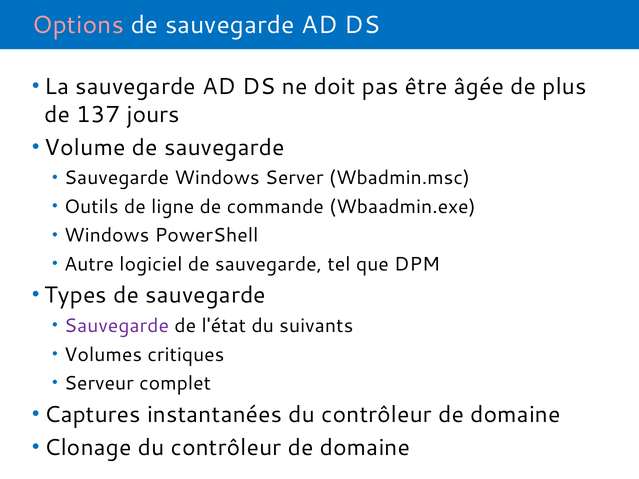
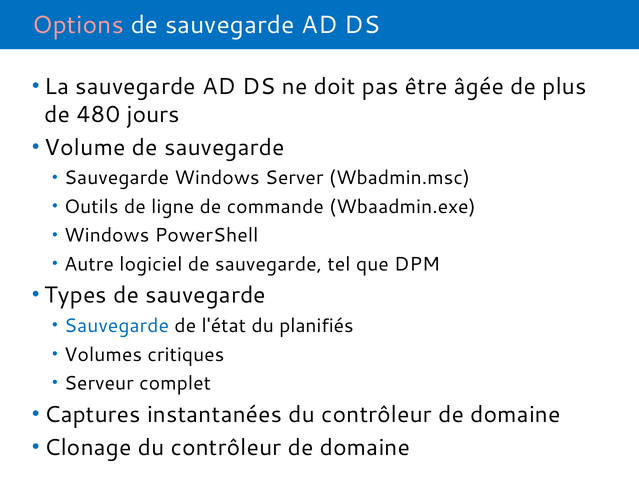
137: 137 -> 480 (98, 115)
Sauvegarde colour: purple -> blue (117, 326)
suivants: suivants -> planifiés (316, 326)
